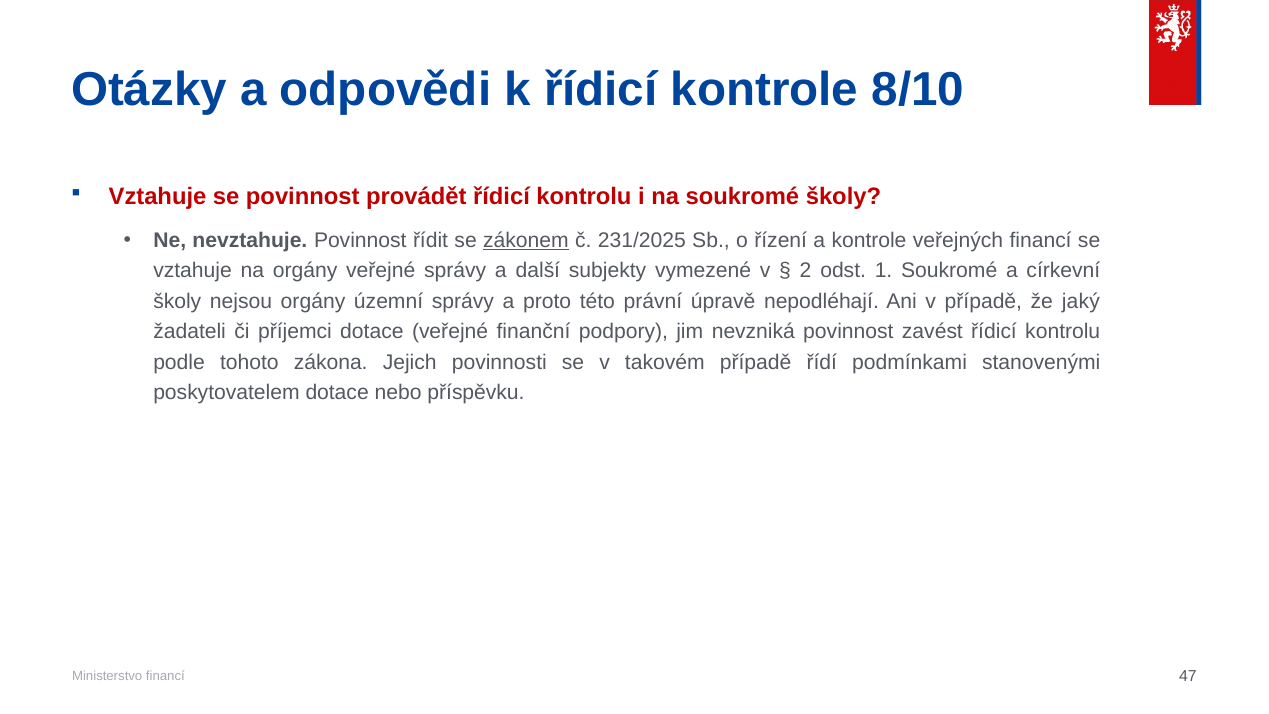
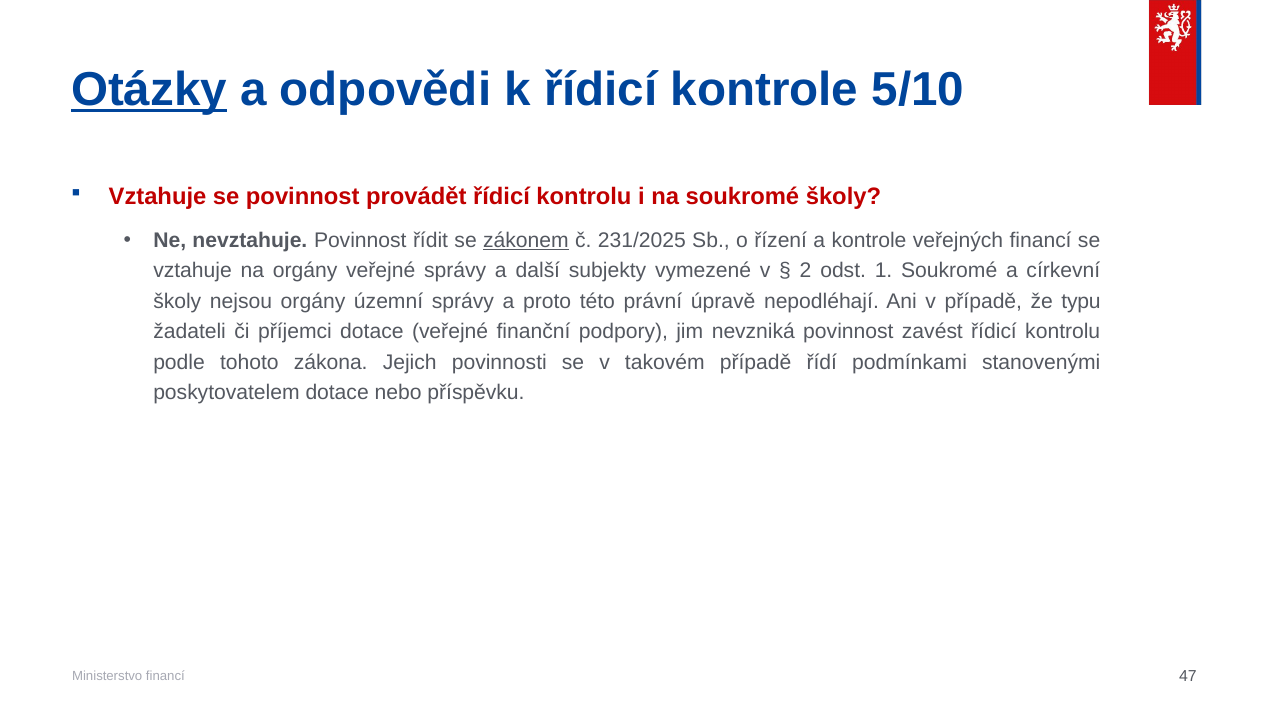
Otázky underline: none -> present (149, 90)
8/10: 8/10 -> 5/10 (918, 90)
jaký: jaký -> typu (1081, 301)
